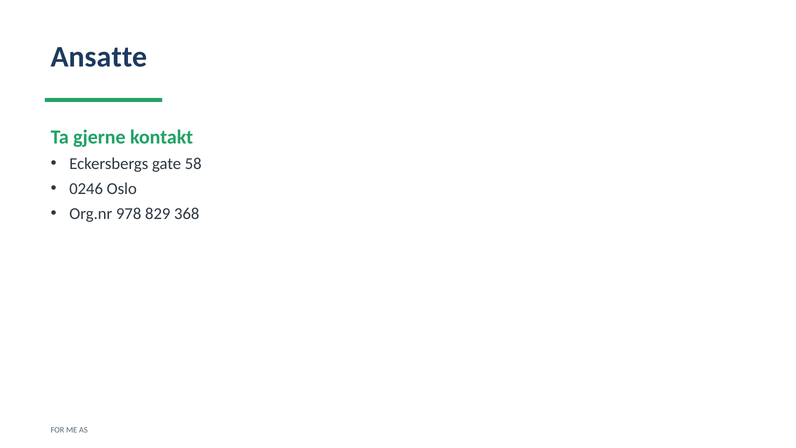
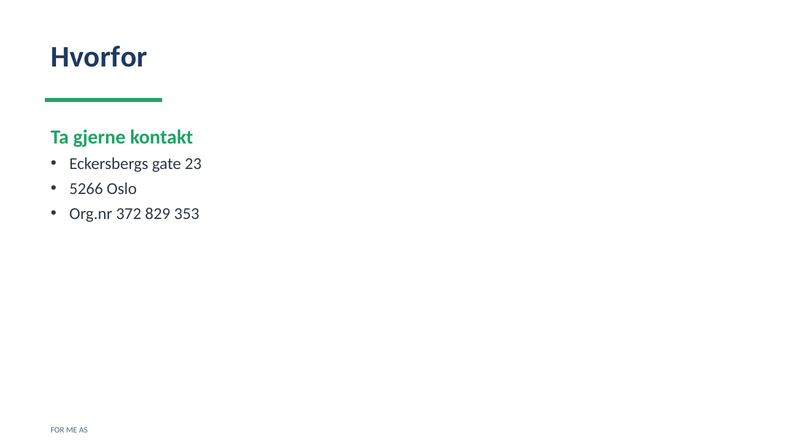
Ansatte: Ansatte -> Hvorfor (99, 57)
58: 58 -> 23 (193, 164)
0246: 0246 -> 5266 (86, 189)
978: 978 -> 372 (129, 213)
368: 368 -> 353 (187, 213)
